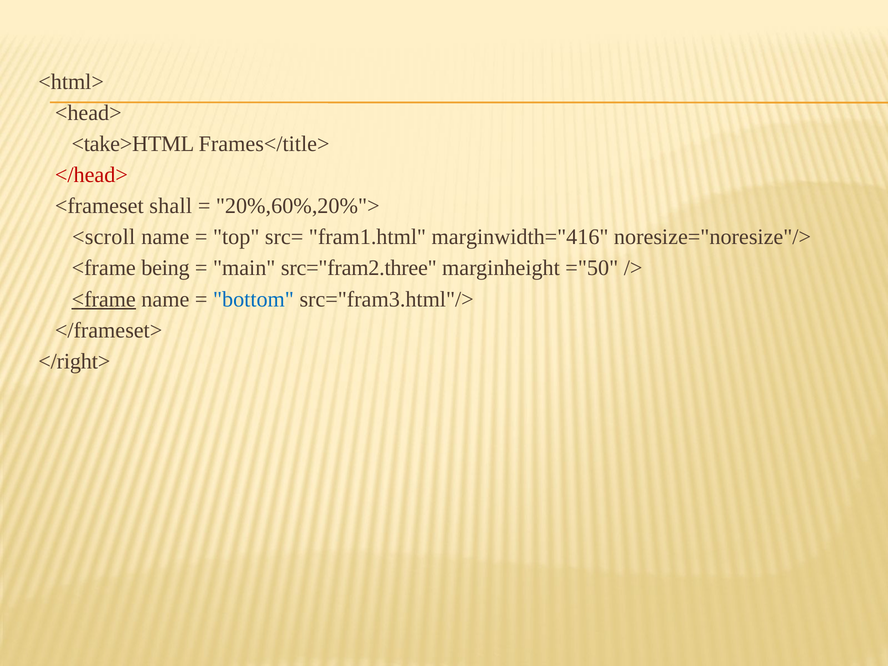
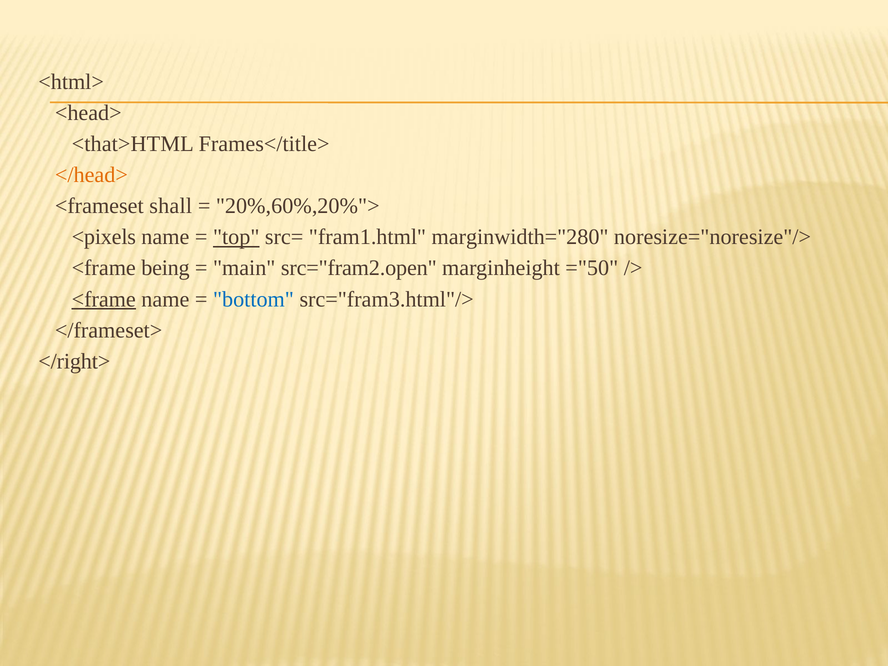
<take>HTML: <take>HTML -> <that>HTML (133, 144)
</head> colour: red -> orange (91, 175)
<scroll: <scroll -> <pixels (104, 237)
top underline: none -> present (236, 237)
marginwidth="416: marginwidth="416 -> marginwidth="280 (520, 237)
src="fram2.three: src="fram2.three -> src="fram2.open (359, 268)
